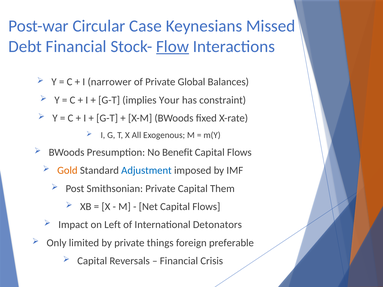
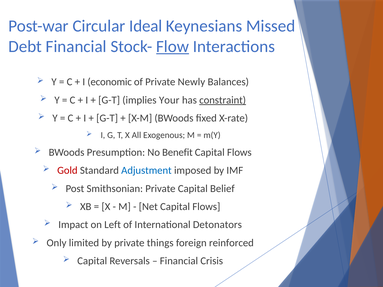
Case: Case -> Ideal (146, 26)
narrower: narrower -> economic (110, 82)
Global: Global -> Newly (191, 82)
constraint underline: none -> present (223, 100)
Gold colour: orange -> red (67, 171)
Them: Them -> Belief (222, 189)
preferable: preferable -> reinforced (231, 243)
